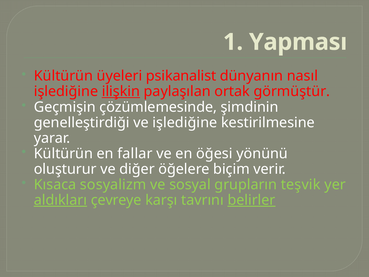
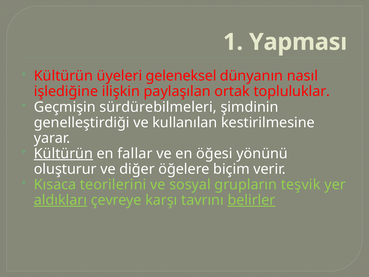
psikanalist: psikanalist -> geleneksel (181, 76)
ilişkin underline: present -> none (121, 91)
görmüştür: görmüştür -> topluluklar (292, 91)
çözümlemesinde: çözümlemesinde -> sürdürebilmeleri (158, 107)
ve işlediğine: işlediğine -> kullanılan (185, 122)
Kültürün underline: none -> present (63, 153)
sosyalizm: sosyalizm -> teorilerini (113, 184)
